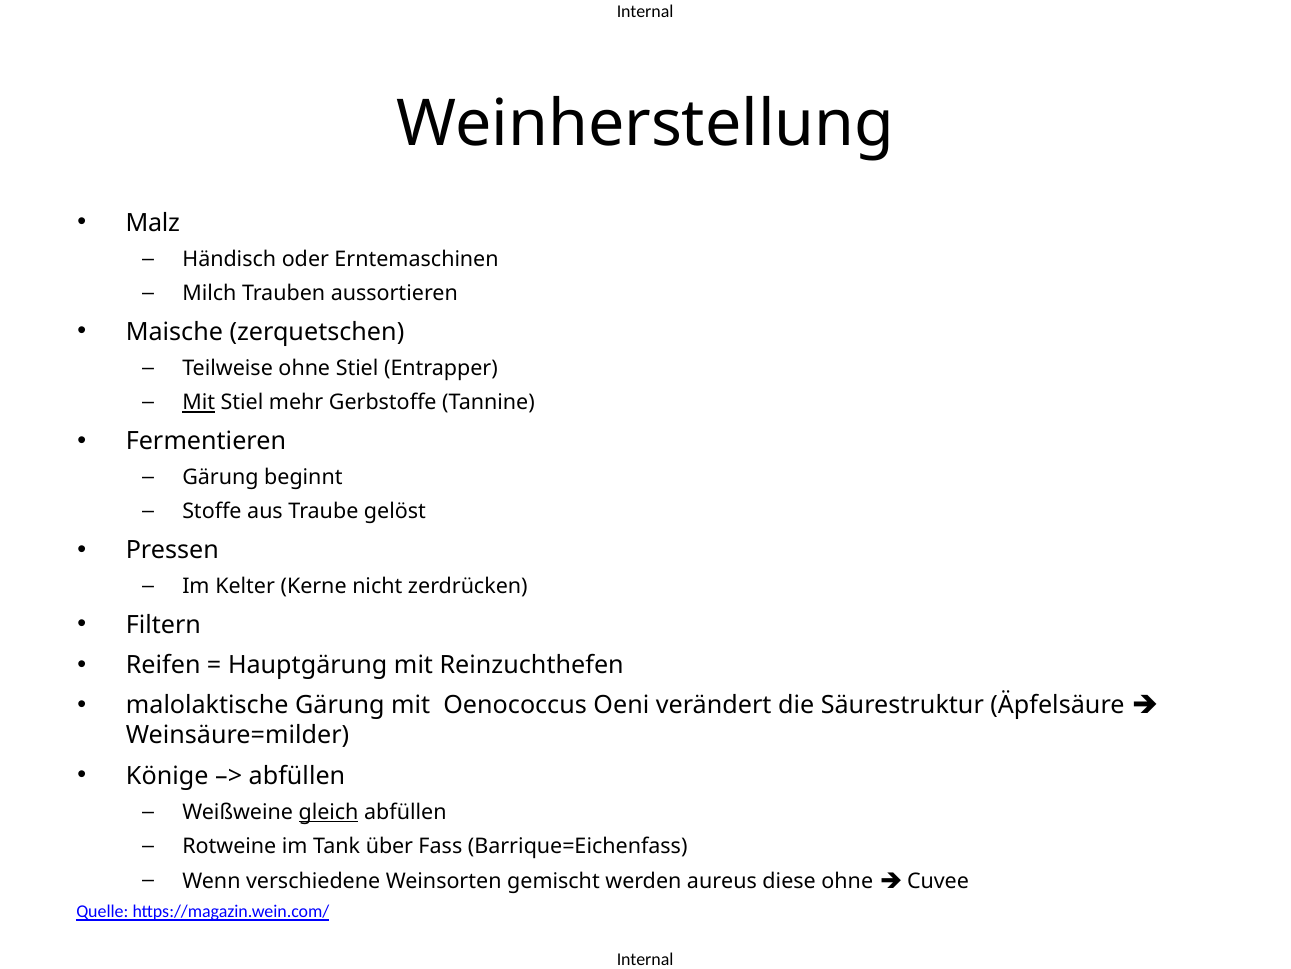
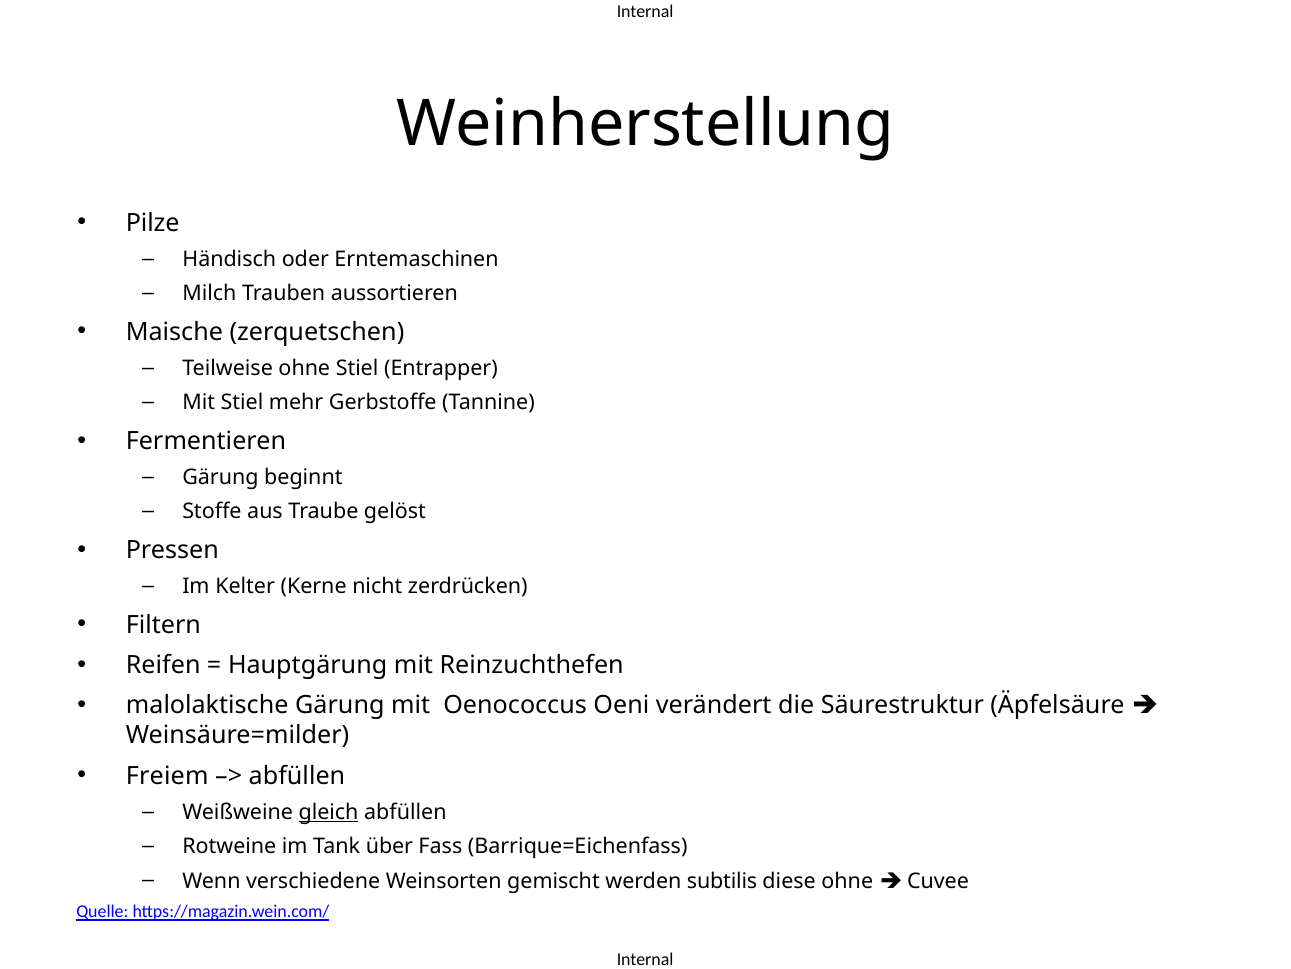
Malz: Malz -> Pilze (153, 223)
Mit underline: present -> none (199, 402)
Könige: Könige -> Freiem (167, 775)
aureus: aureus -> subtilis (722, 880)
